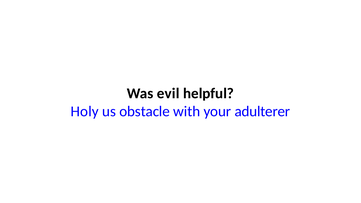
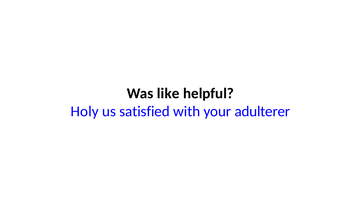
evil: evil -> like (168, 93)
obstacle: obstacle -> satisfied (145, 111)
